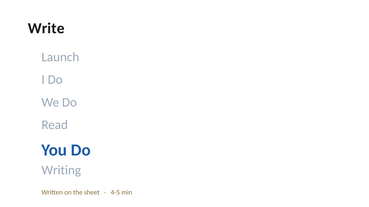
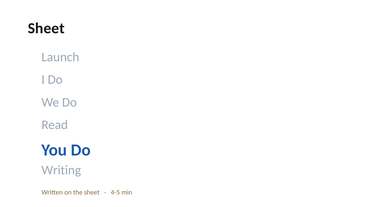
Write: Write -> Sheet (46, 28)
